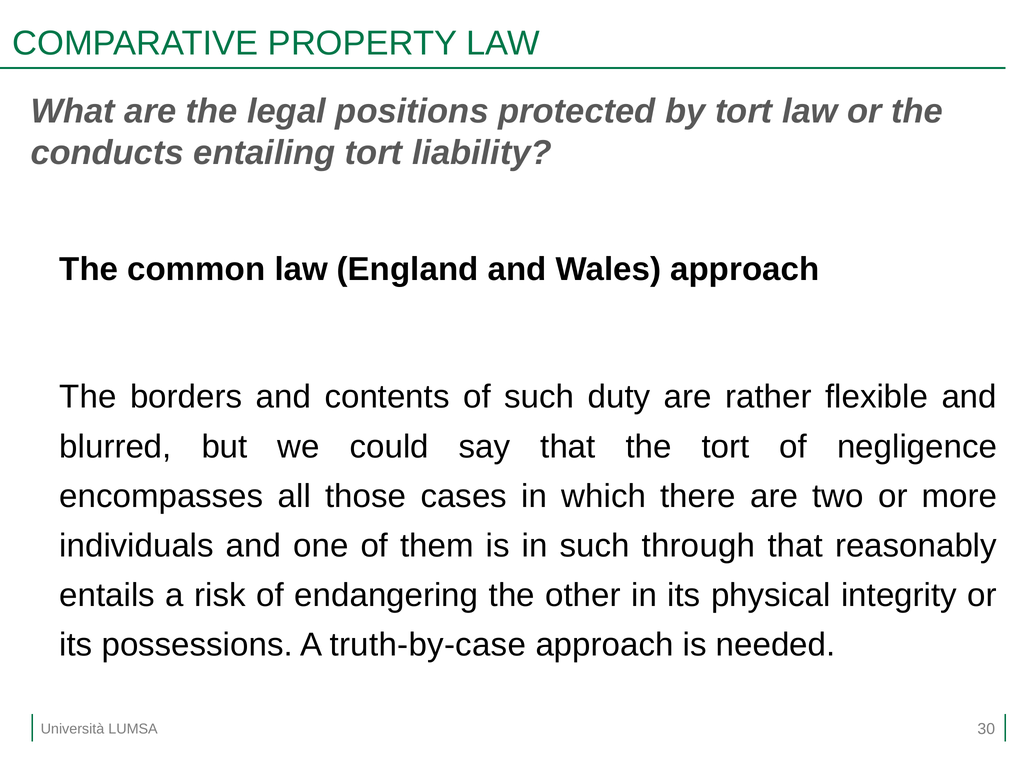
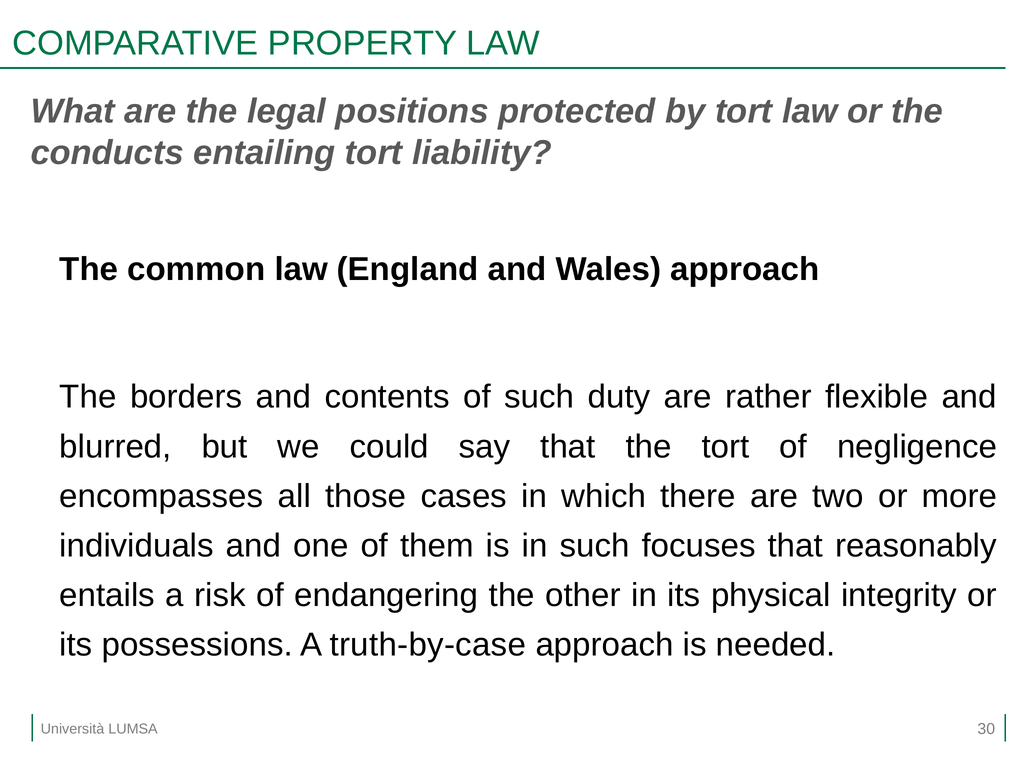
through: through -> focuses (699, 546)
